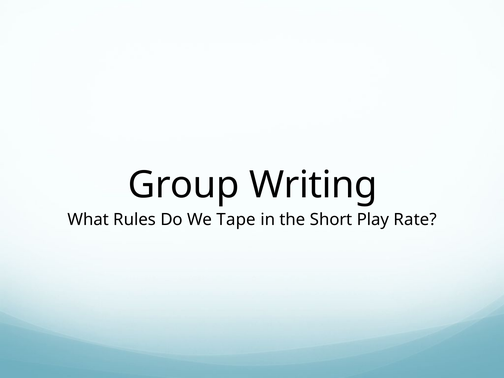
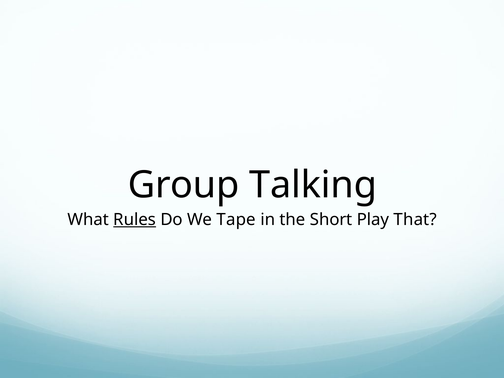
Writing: Writing -> Talking (313, 185)
Rules underline: none -> present (135, 220)
Rate: Rate -> That (415, 220)
